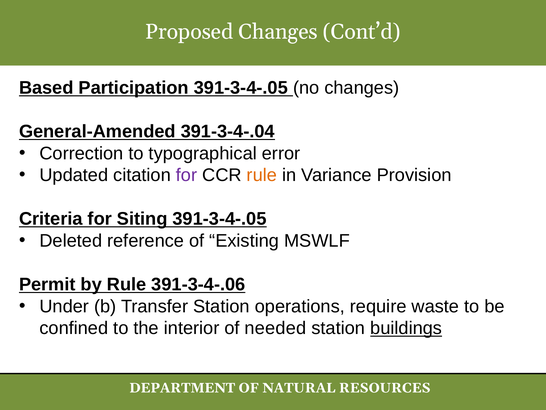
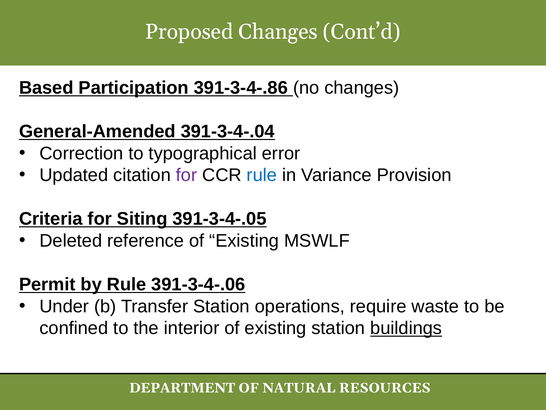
Participation 391-3-4-.05: 391-3-4-.05 -> 391-3-4-.86 (241, 88)
rule colour: orange -> blue (262, 175)
interior of needed: needed -> existing (276, 328)
